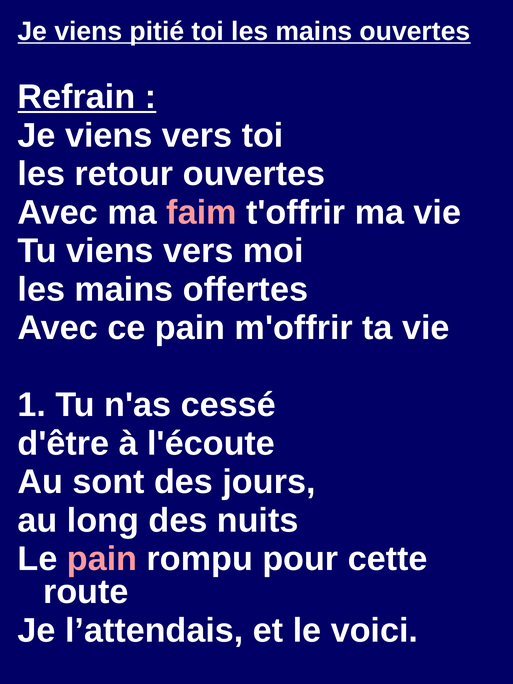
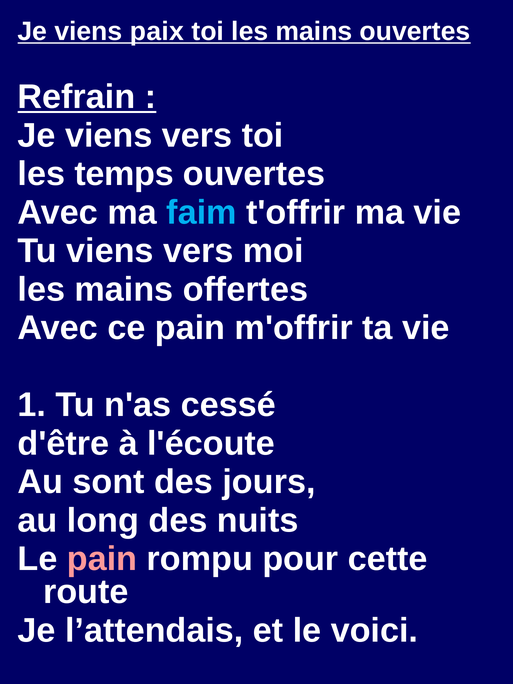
pitié: pitié -> paix (157, 31)
retour: retour -> temps (124, 174)
faim colour: pink -> light blue (201, 212)
